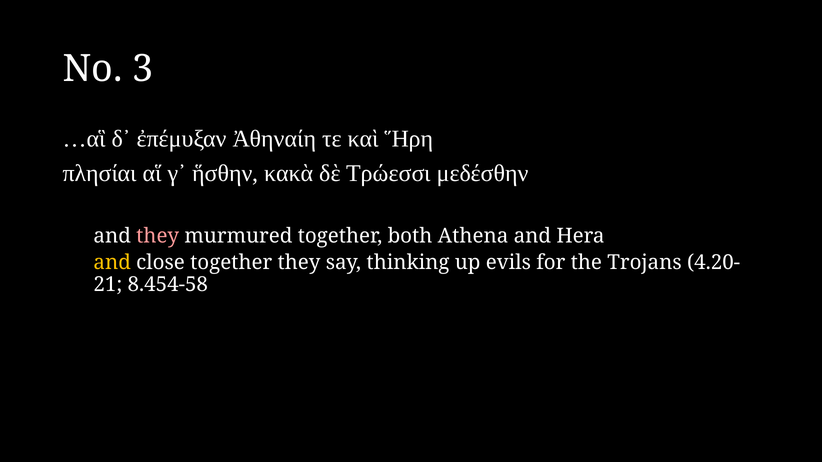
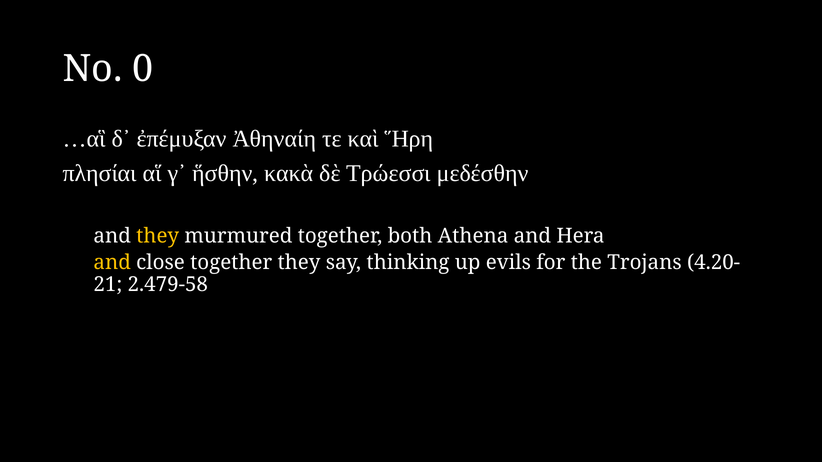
3: 3 -> 0 (143, 69)
they colour: pink -> yellow (158, 236)
8.454-58: 8.454-58 -> 2.479-58 (168, 285)
